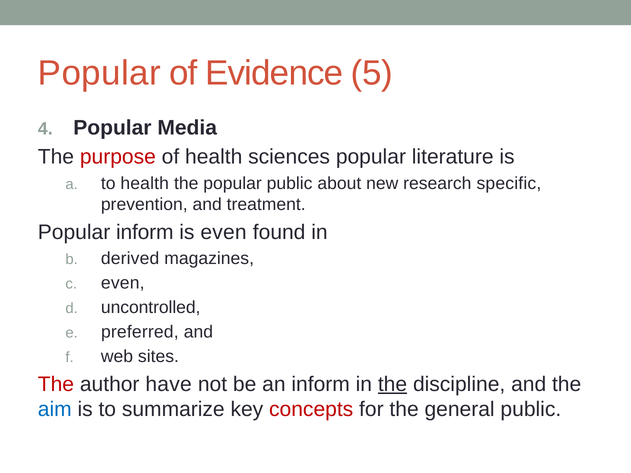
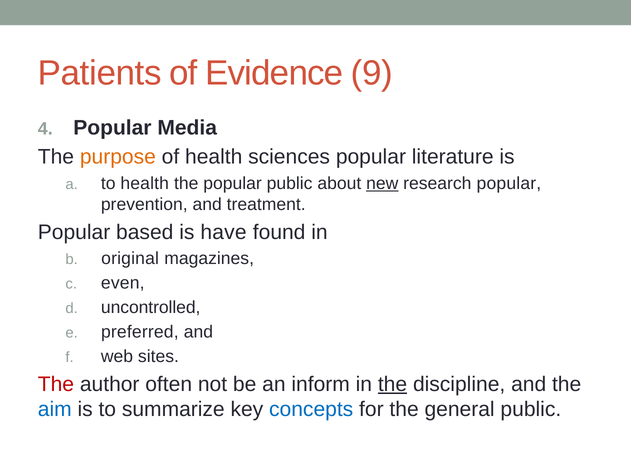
Popular: Popular -> Patients (100, 73)
5: 5 -> 9 (372, 73)
purpose colour: red -> orange (118, 157)
new underline: none -> present (382, 184)
research specific: specific -> popular (509, 184)
Popular inform: inform -> based (145, 232)
is even: even -> have (224, 232)
derived: derived -> original (130, 259)
have: have -> often (169, 384)
concepts colour: red -> blue (311, 410)
